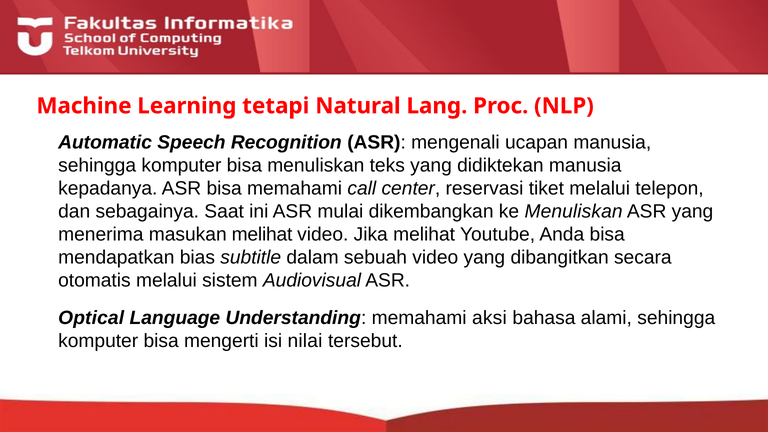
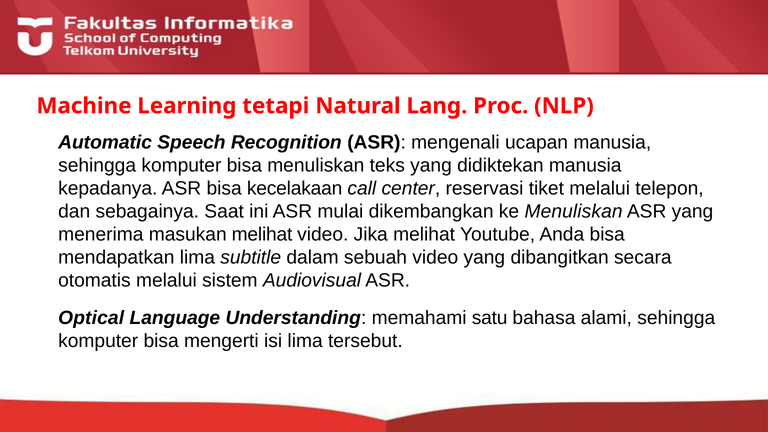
bisa memahami: memahami -> kecelakaan (295, 188)
mendapatkan bias: bias -> lima (197, 258)
aksi: aksi -> satu (490, 318)
isi nilai: nilai -> lima (305, 341)
